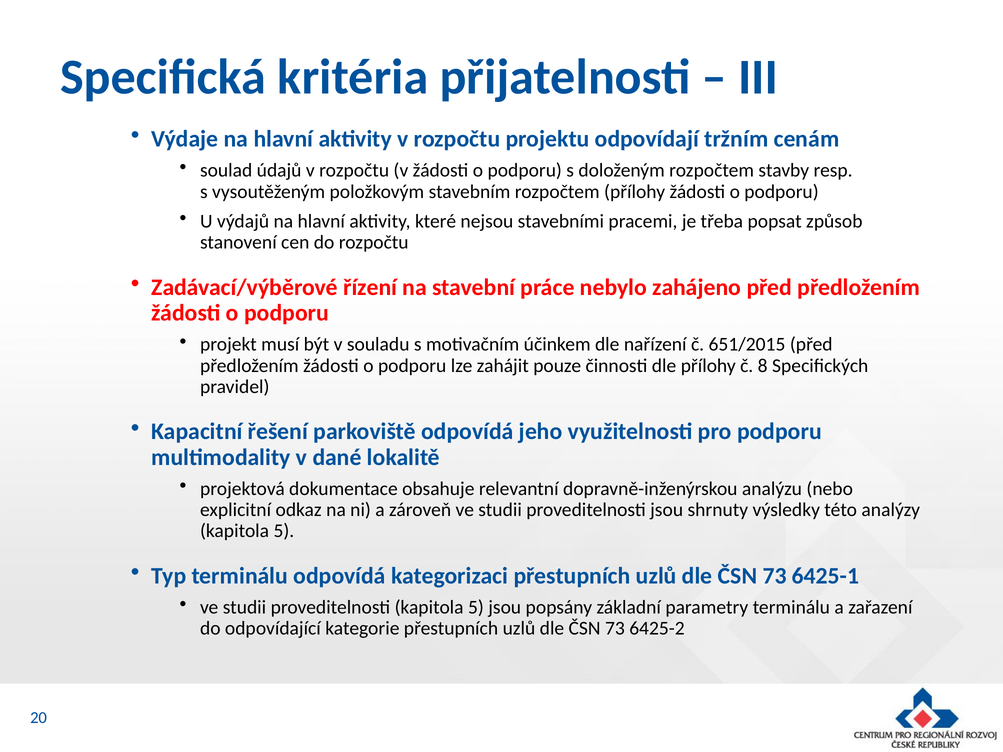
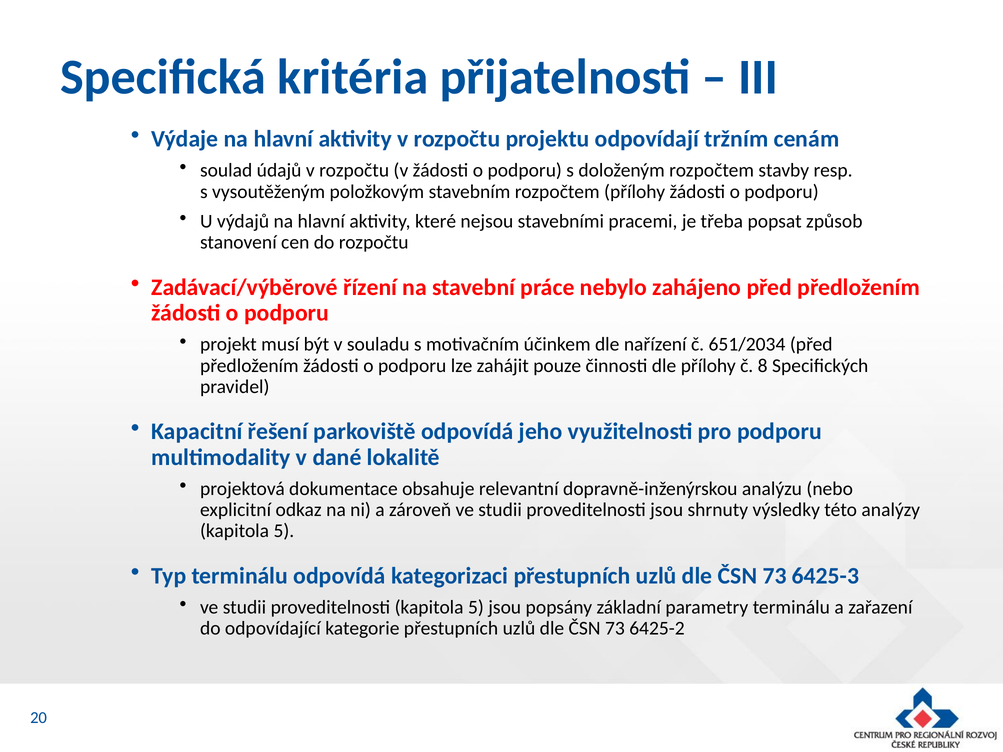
651/2015: 651/2015 -> 651/2034 (747, 345)
6425-1: 6425-1 -> 6425-3 (826, 576)
